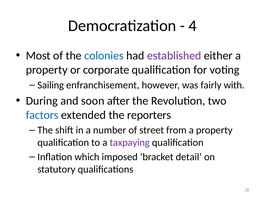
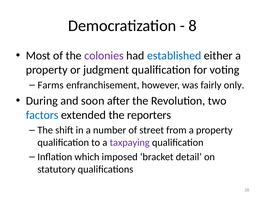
4: 4 -> 8 (193, 26)
colonies colour: blue -> purple (104, 56)
established colour: purple -> blue (174, 56)
corporate: corporate -> judgment (106, 70)
Sailing: Sailing -> Farms (51, 85)
with: with -> only (234, 85)
